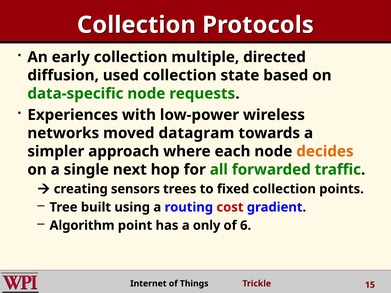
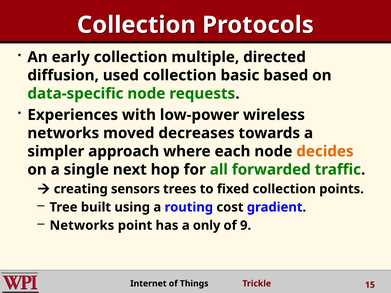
state: state -> basic (240, 75)
datagram: datagram -> decreases (196, 133)
cost colour: red -> black (230, 207)
Algorithm: Algorithm -> Networks (82, 226)
6: 6 -> 9 (246, 226)
